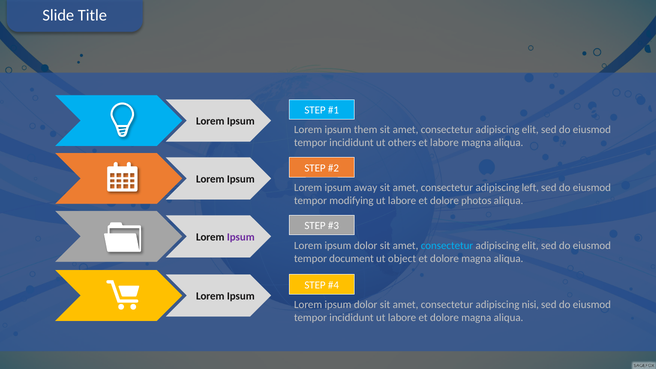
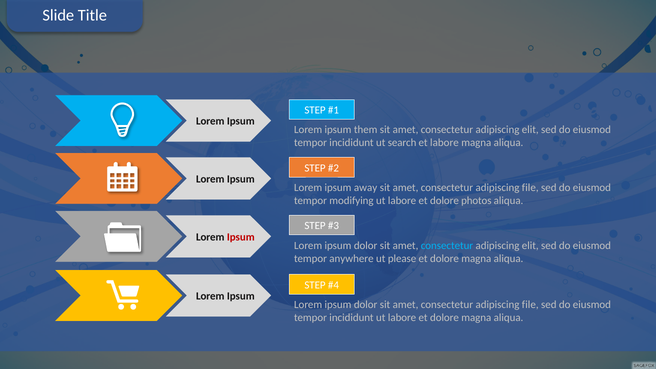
others: others -> search (402, 143)
left: left -> file (530, 188)
Ipsum colour: purple -> red (241, 237)
document: document -> anywhere (351, 259)
object: object -> please (402, 259)
nisi: nisi -> file (530, 305)
